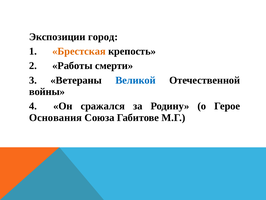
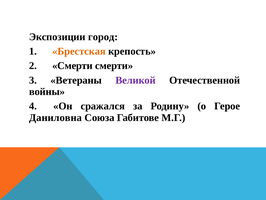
2 Работы: Работы -> Смерти (72, 66)
Великой colour: blue -> purple (136, 80)
Основания: Основания -> Даниловна (56, 117)
